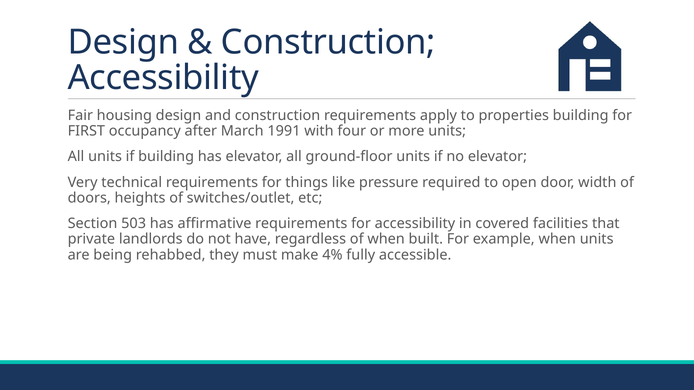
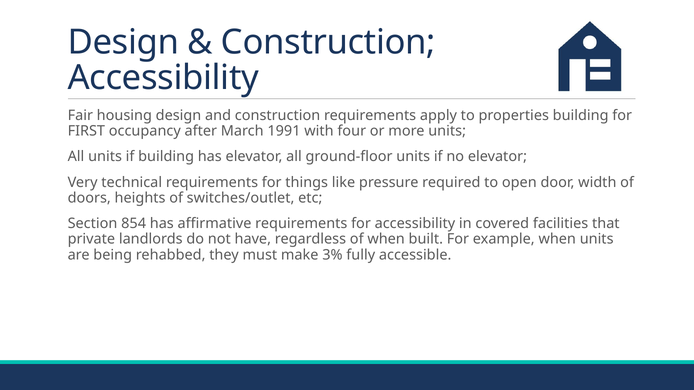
503: 503 -> 854 (134, 224)
4%: 4% -> 3% (332, 255)
